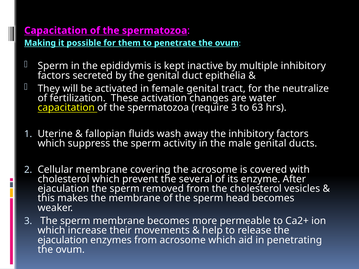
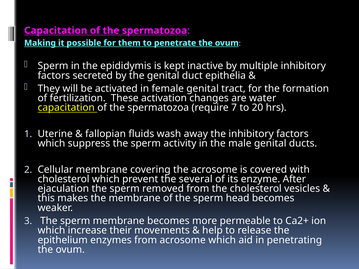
neutralize: neutralize -> formation (306, 89)
require 3: 3 -> 7 (234, 108)
63: 63 -> 20 (257, 108)
ejaculation: ejaculation -> epithelium (63, 240)
